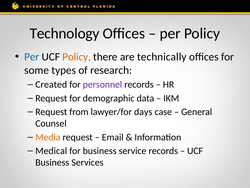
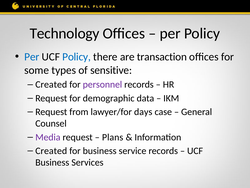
Policy colour: orange -> blue (77, 57)
technically: technically -> transaction (162, 57)
research: research -> sensitive (111, 70)
Media colour: orange -> purple (48, 137)
Email: Email -> Plans (113, 137)
Medical: Medical -> Created (51, 150)
